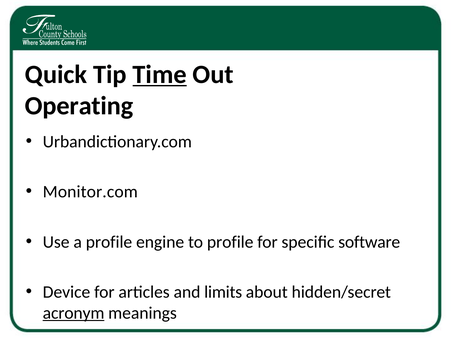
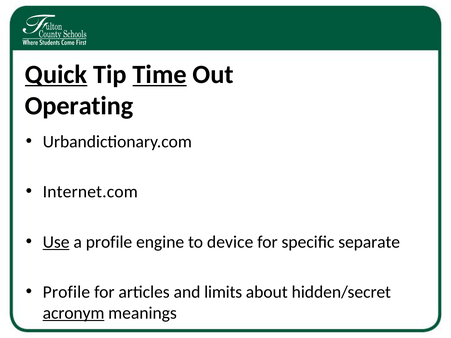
Quick underline: none -> present (56, 74)
Monitor.com: Monitor.com -> Internet.com (90, 192)
Use underline: none -> present (56, 242)
to profile: profile -> device (230, 242)
software: software -> separate (369, 242)
Device: Device -> Profile (66, 292)
